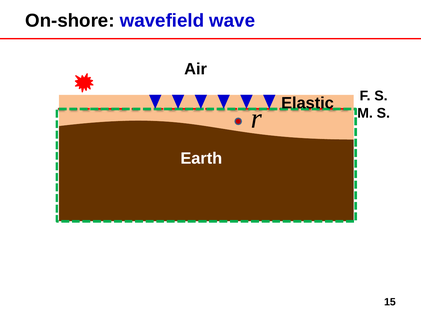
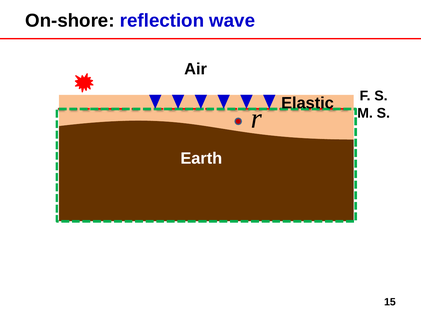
wavefield: wavefield -> reflection (162, 21)
